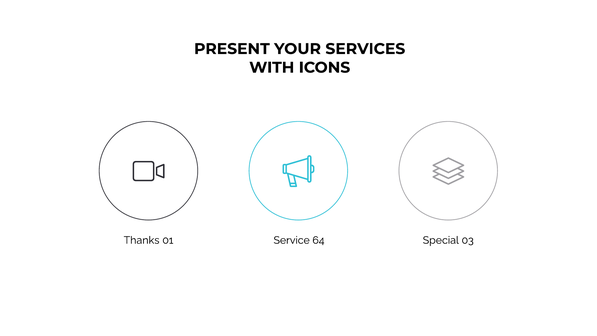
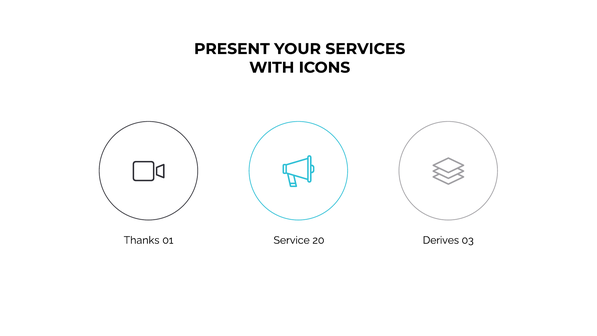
64: 64 -> 20 (318, 240)
Special: Special -> Derives (441, 240)
